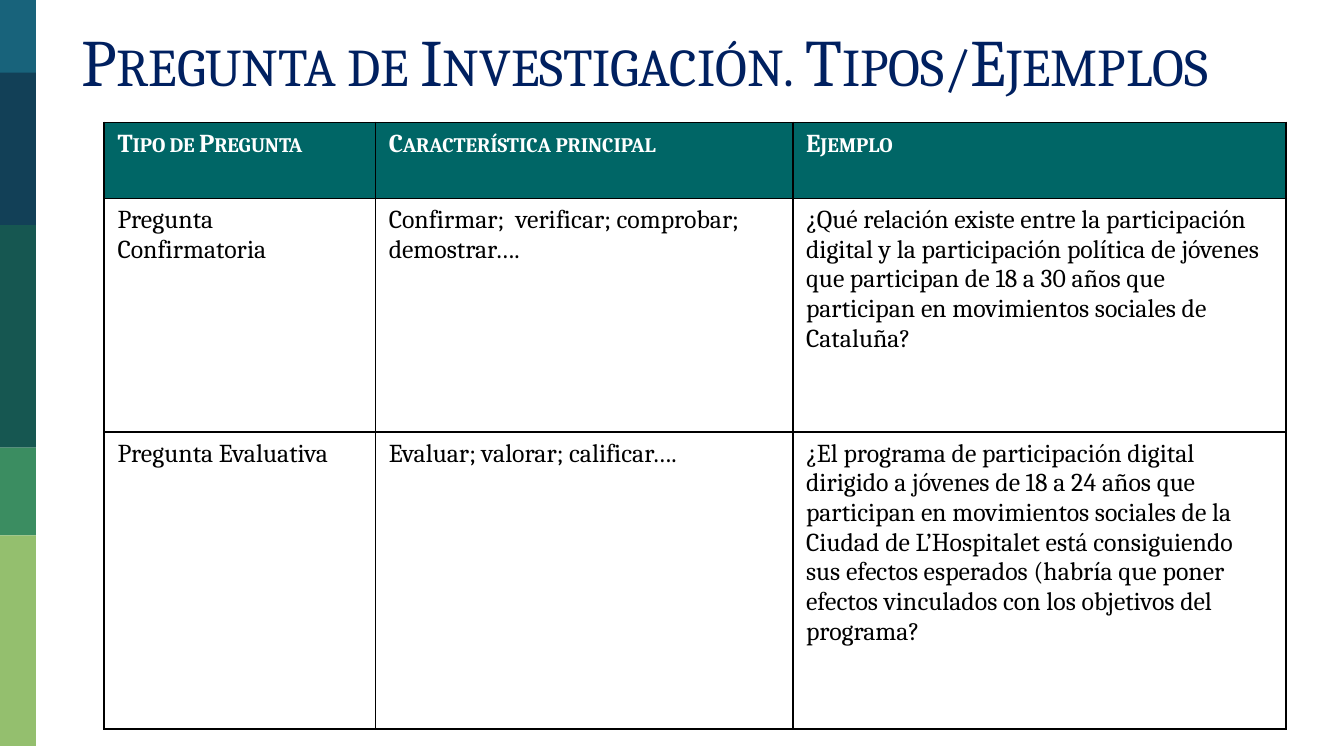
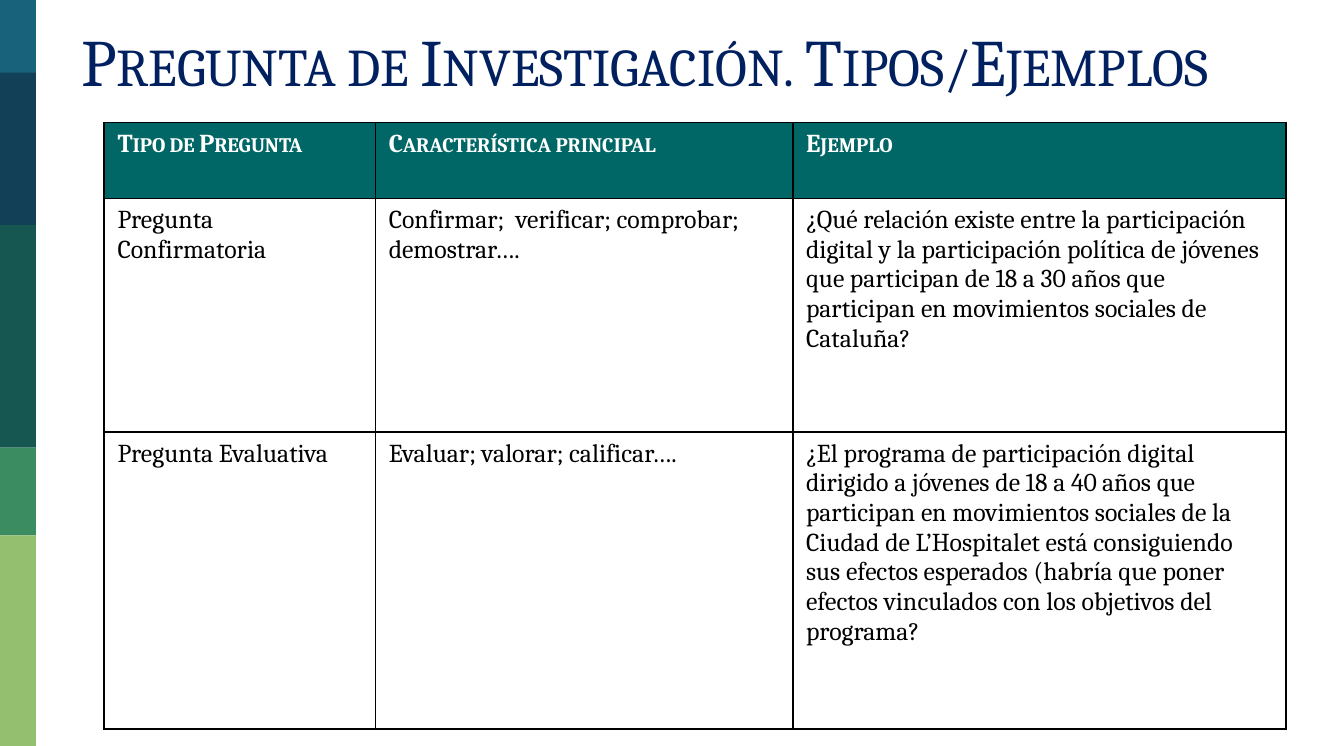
24: 24 -> 40 (1084, 483)
